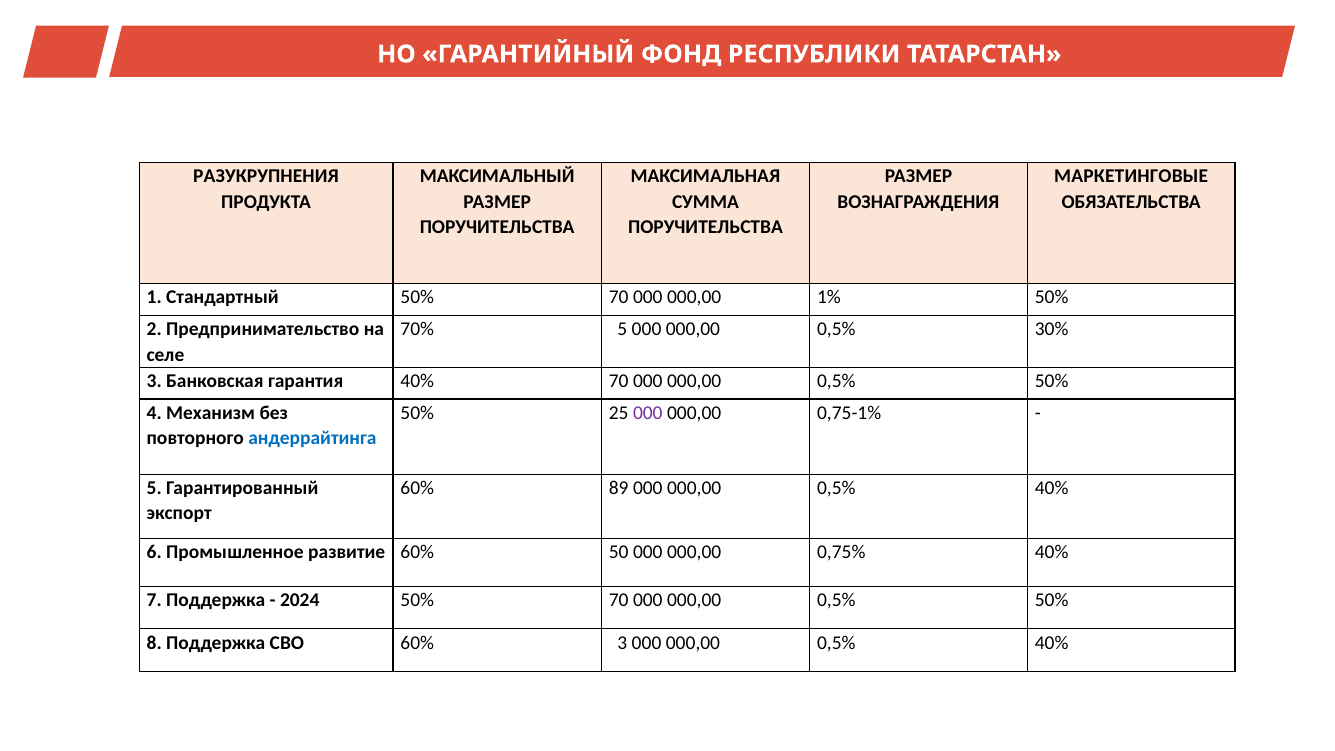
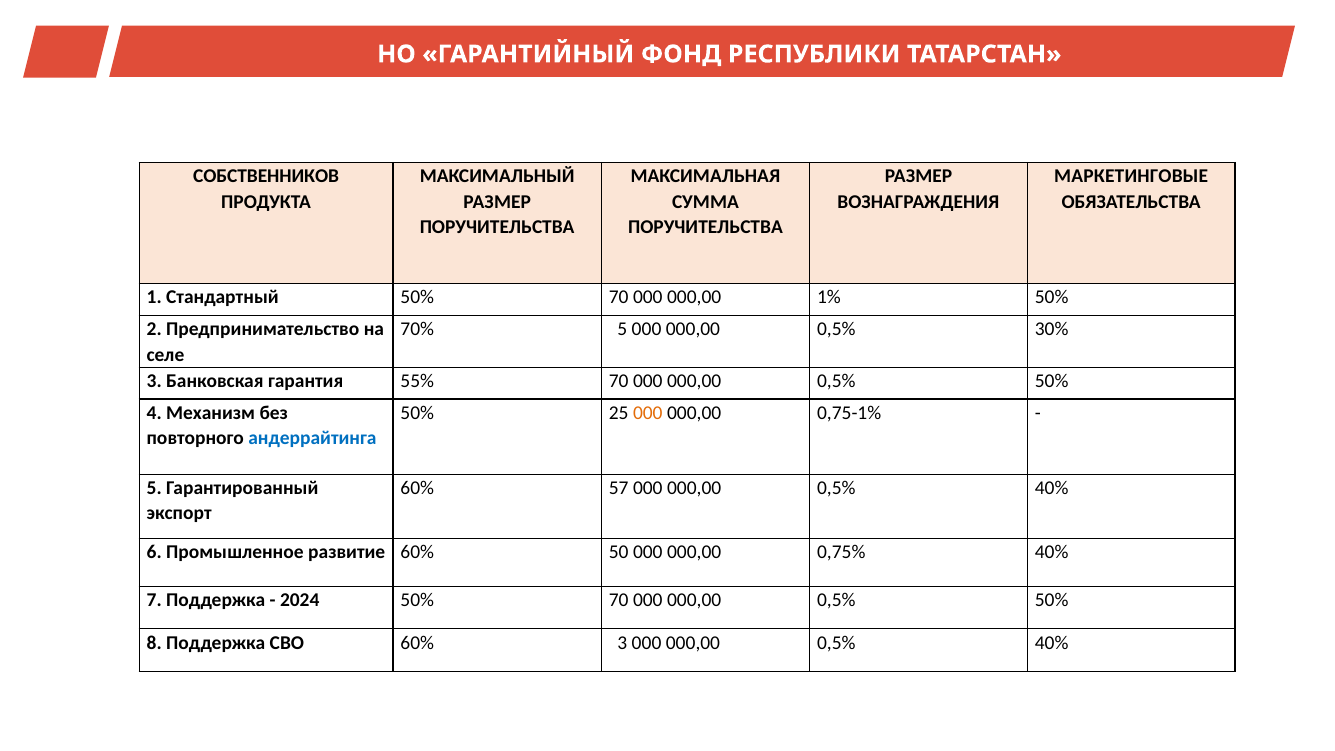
РАЗУКРУПНЕНИЯ: РАЗУКРУПНЕНИЯ -> СОБСТВЕННИКОВ (266, 176)
гарантия 40%: 40% -> 55% (417, 381)
000 colour: purple -> orange (648, 413)
89: 89 -> 57 (619, 488)
